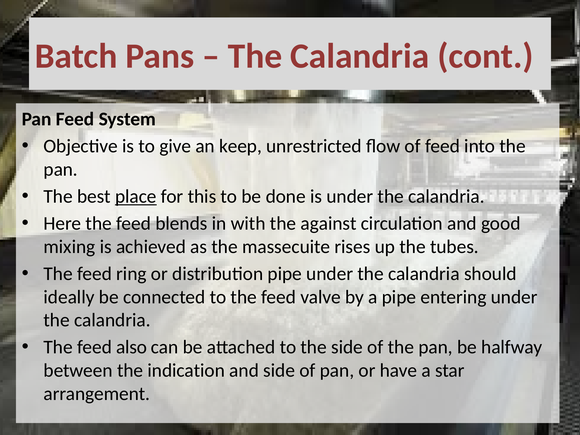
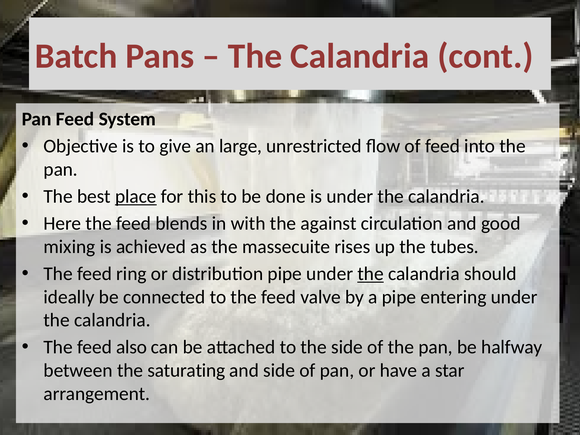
keep: keep -> large (241, 146)
the underline: none -> present (371, 274)
indication: indication -> saturating (186, 370)
